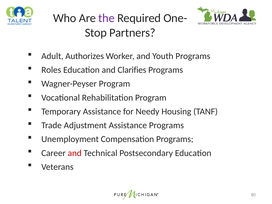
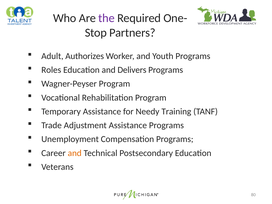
Clarifies: Clarifies -> Delivers (132, 70)
Housing: Housing -> Training (176, 111)
and colour: red -> orange (75, 153)
